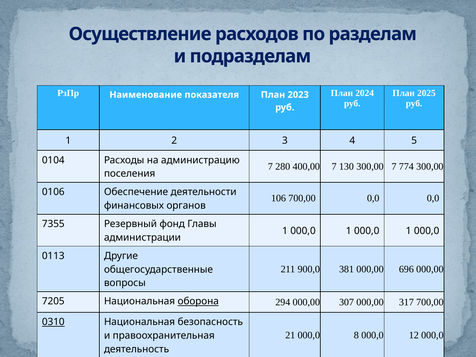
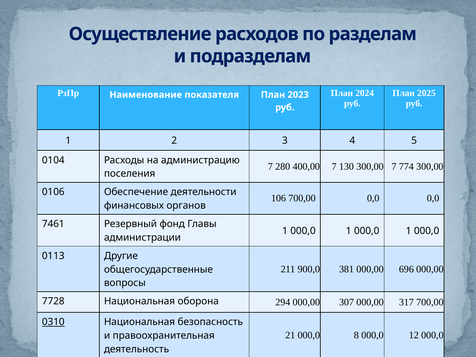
7355: 7355 -> 7461 (53, 224)
7205: 7205 -> 7728 (53, 301)
оборона underline: present -> none (198, 301)
